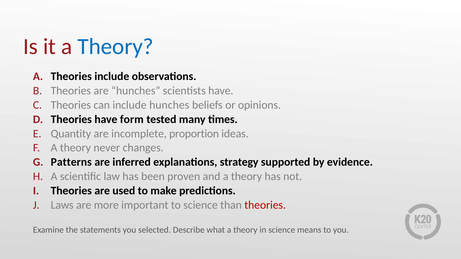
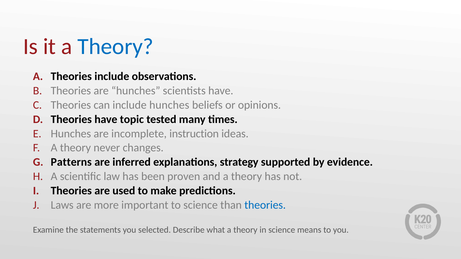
form: form -> topic (132, 119)
Quantity: Quantity -> Hunches (71, 134)
proportion: proportion -> instruction (194, 134)
theories colour: red -> blue (265, 205)
